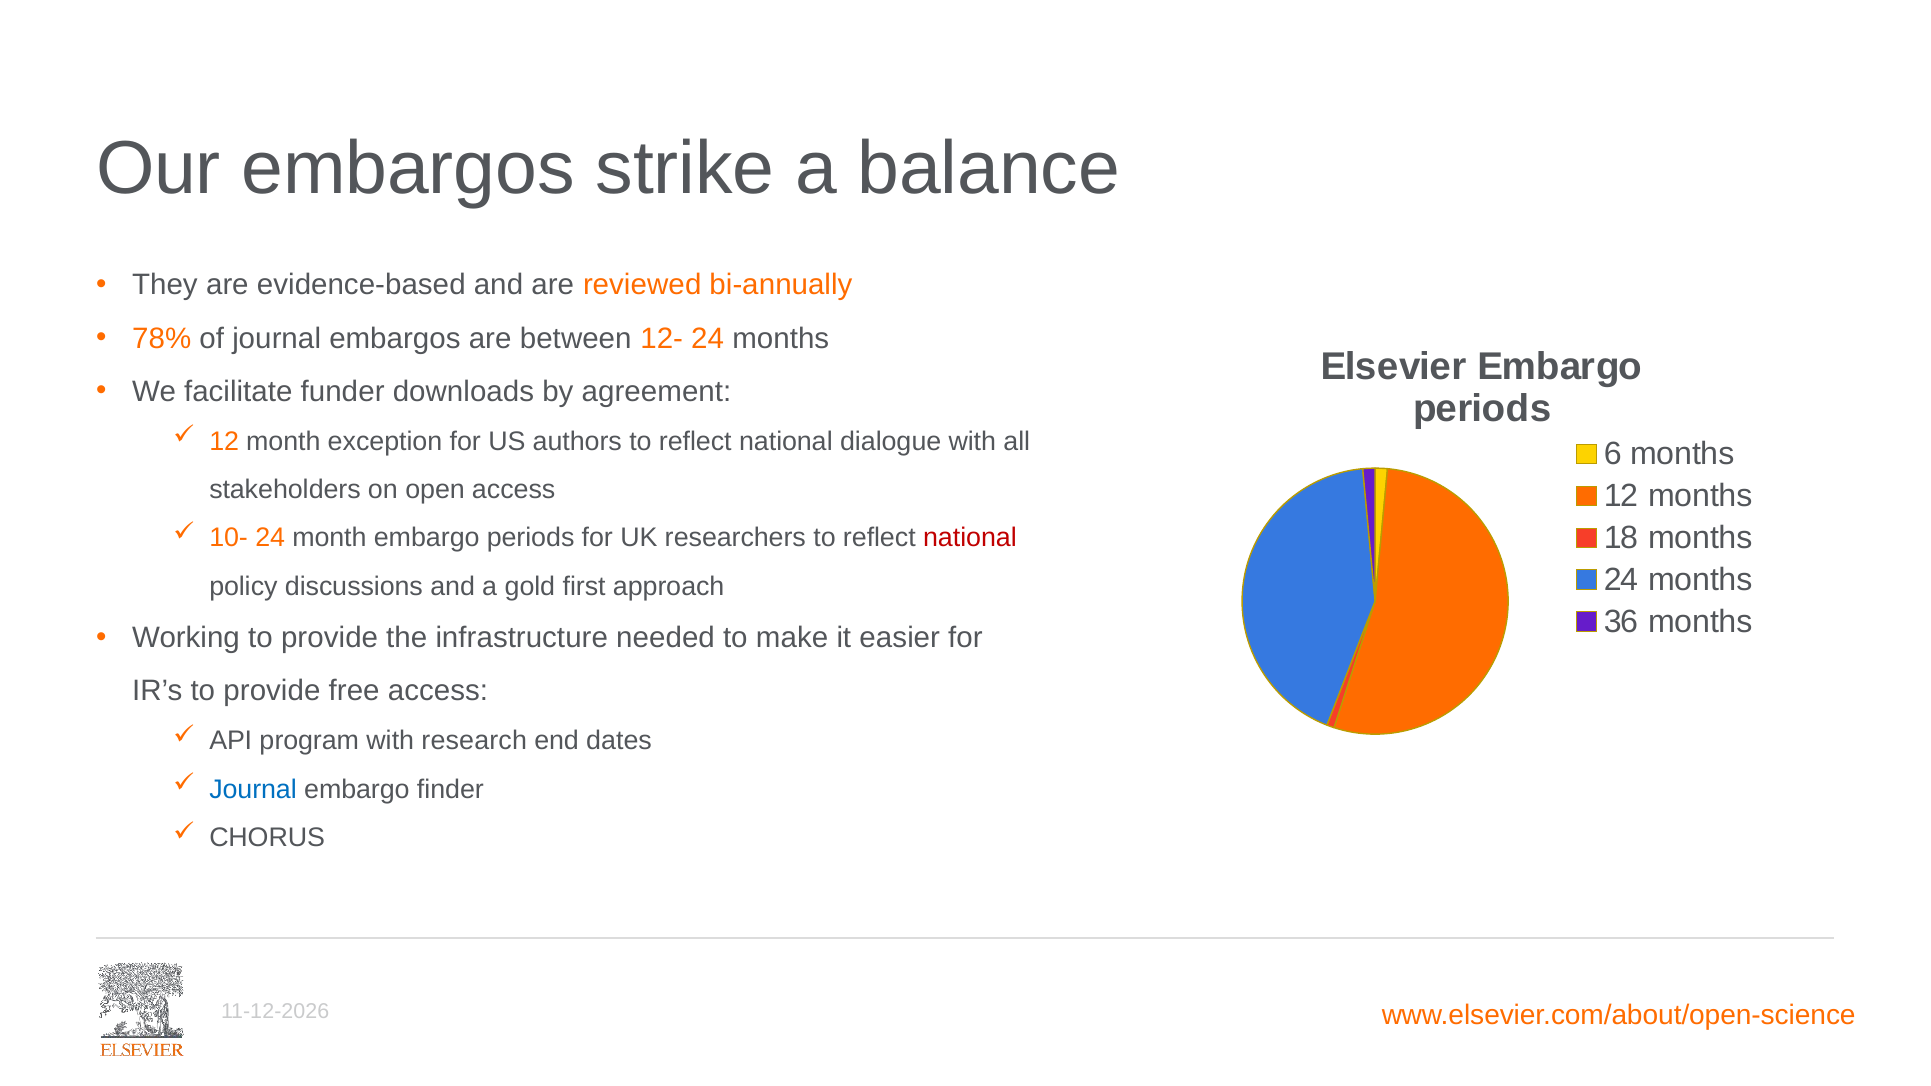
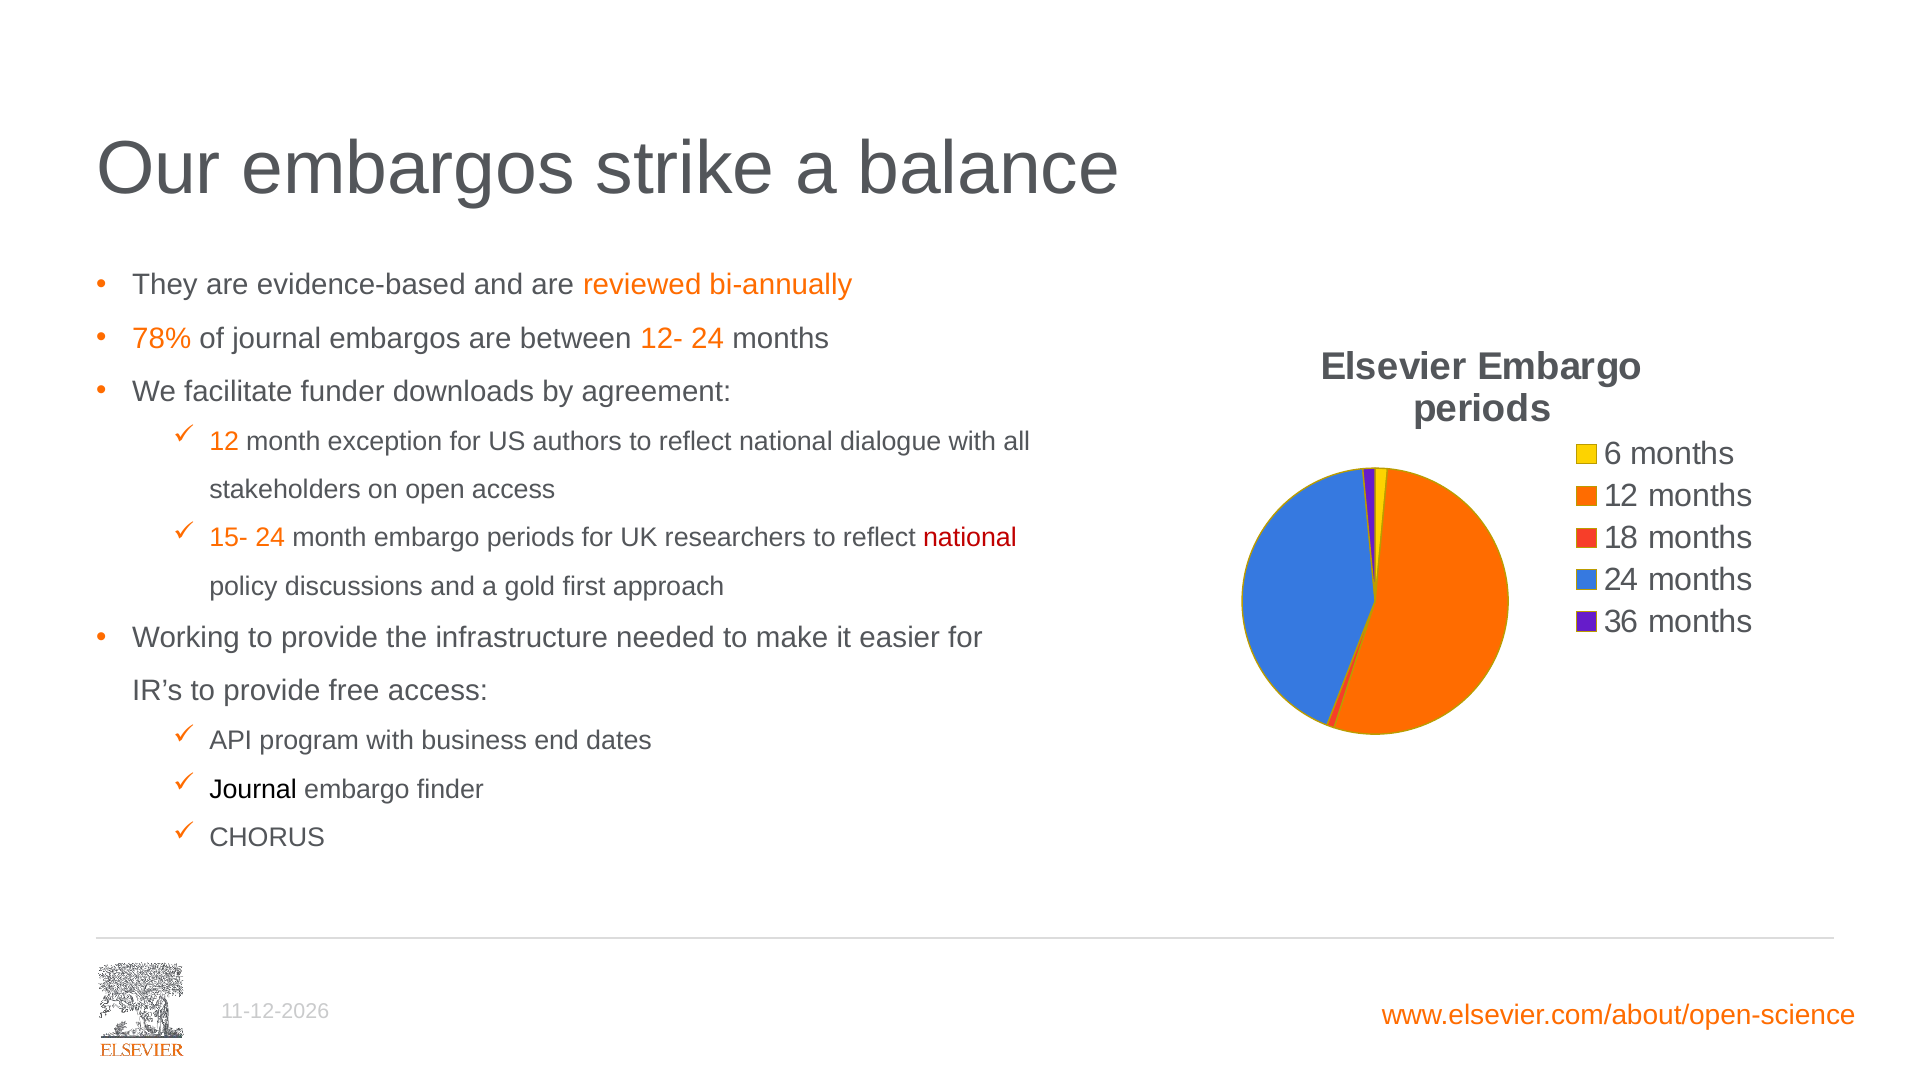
10-: 10- -> 15- (229, 538)
research: research -> business (474, 741)
Journal colour: blue -> black (253, 789)
